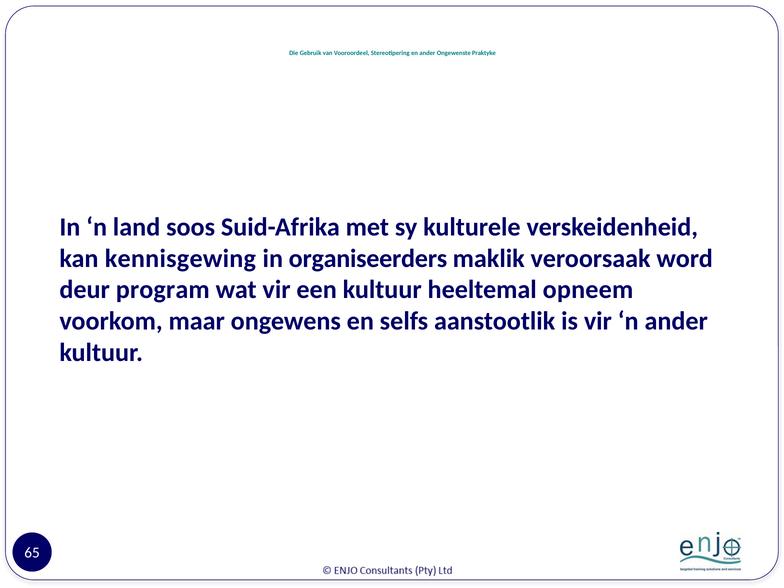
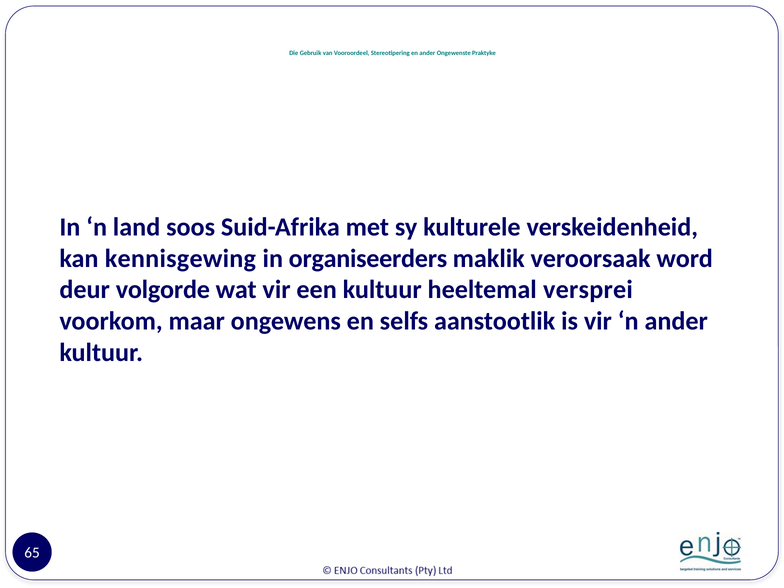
program: program -> volgorde (163, 290)
opneem: opneem -> versprei (588, 290)
